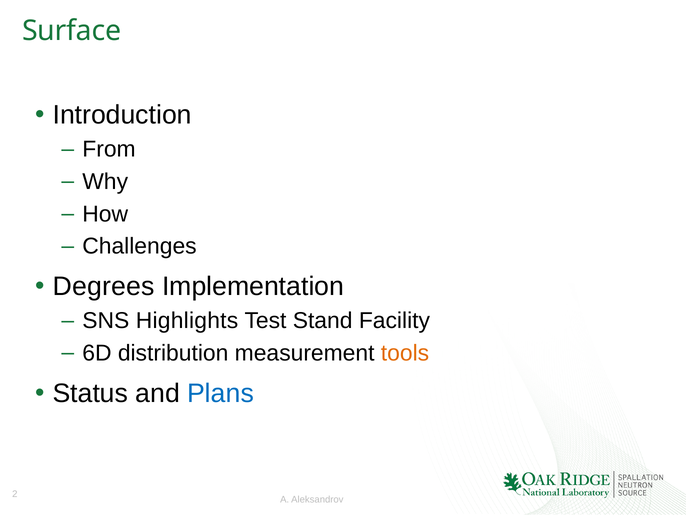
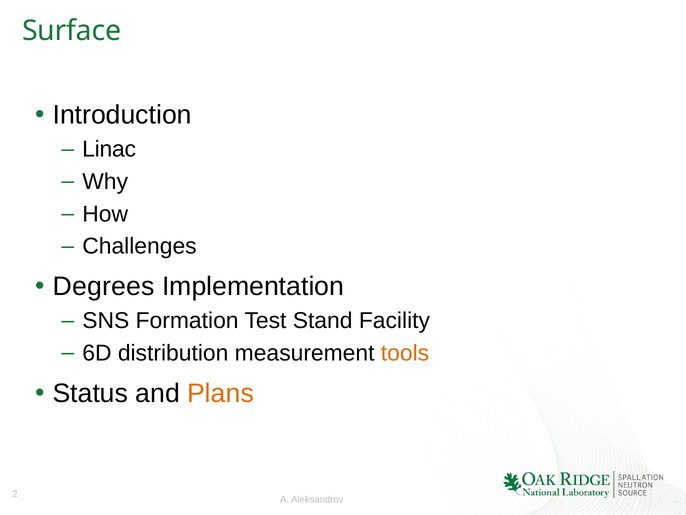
From: From -> Linac (109, 149)
Highlights: Highlights -> Formation (187, 321)
Plans colour: blue -> orange (221, 393)
